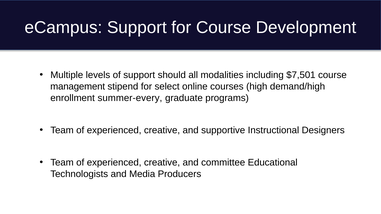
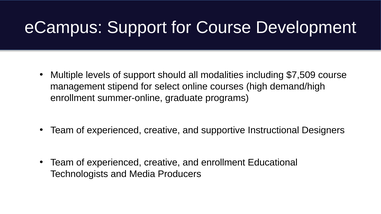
$7,501: $7,501 -> $7,509 (301, 75)
summer-every: summer-every -> summer-online (130, 98)
and committee: committee -> enrollment (223, 163)
